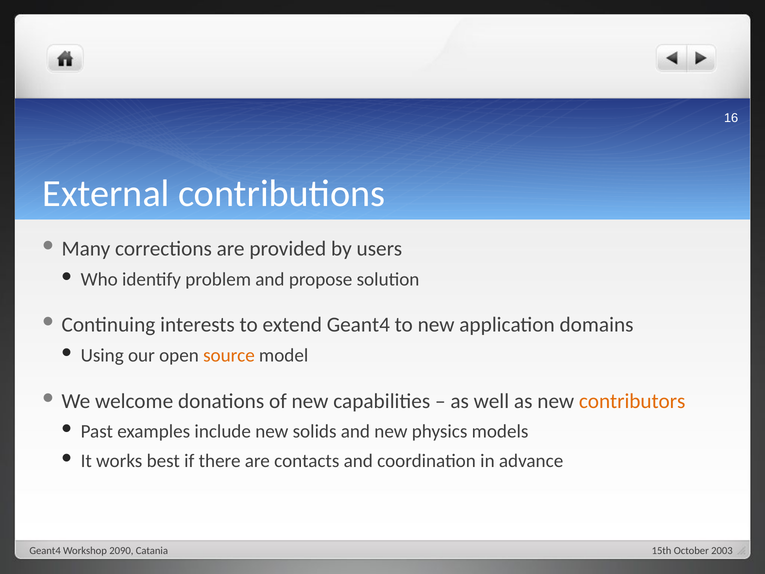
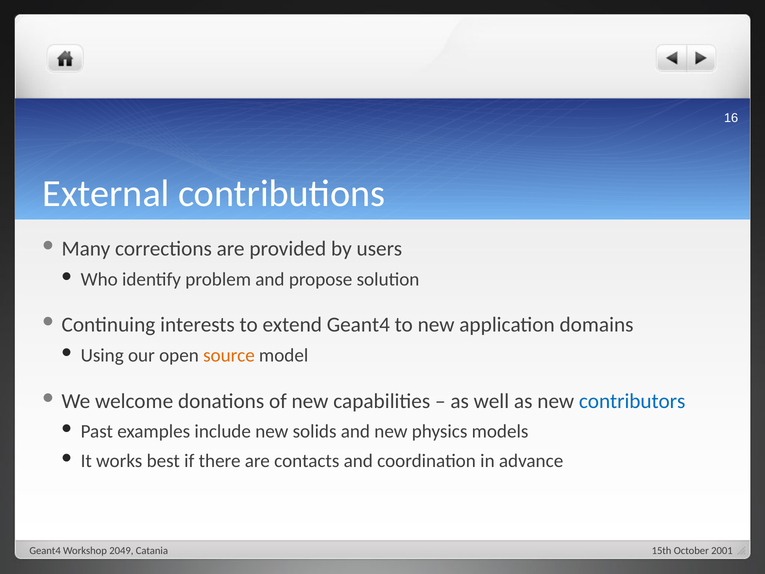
contributors colour: orange -> blue (632, 401)
2090: 2090 -> 2049 (121, 550)
2003: 2003 -> 2001 (722, 550)
